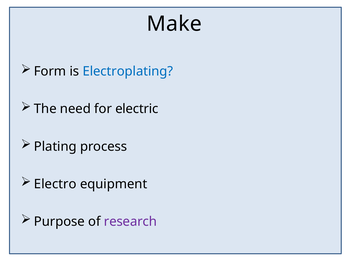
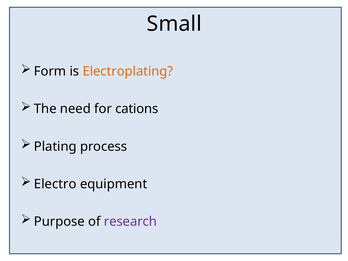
Make: Make -> Small (174, 24)
Electroplating colour: blue -> orange (128, 71)
electric: electric -> cations (137, 109)
